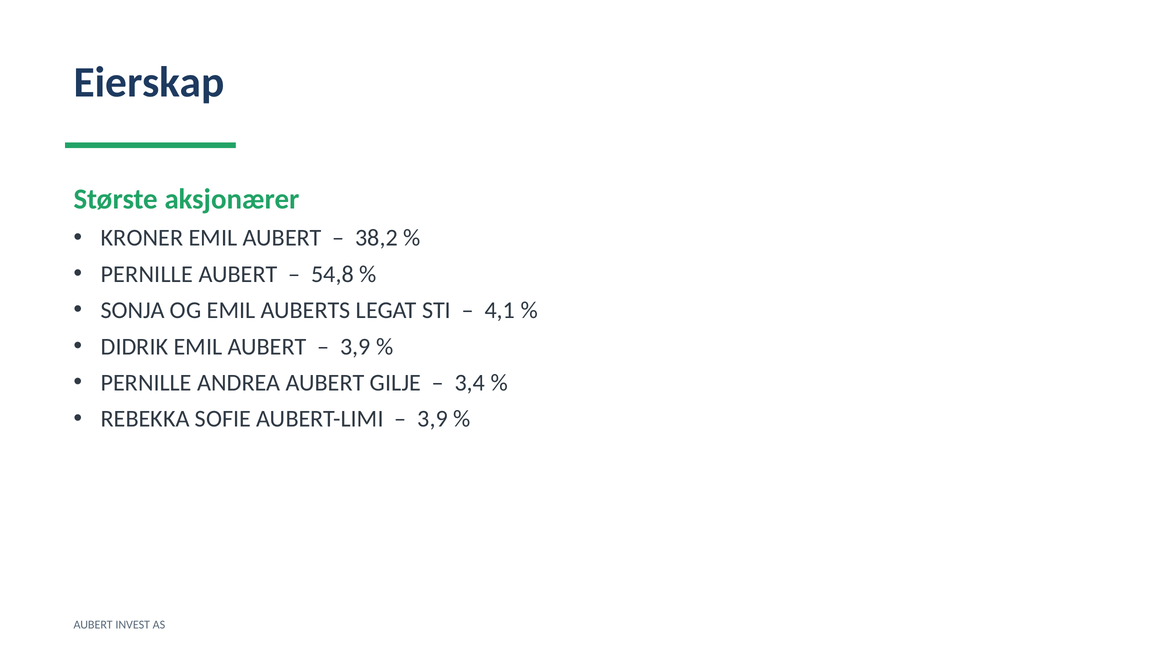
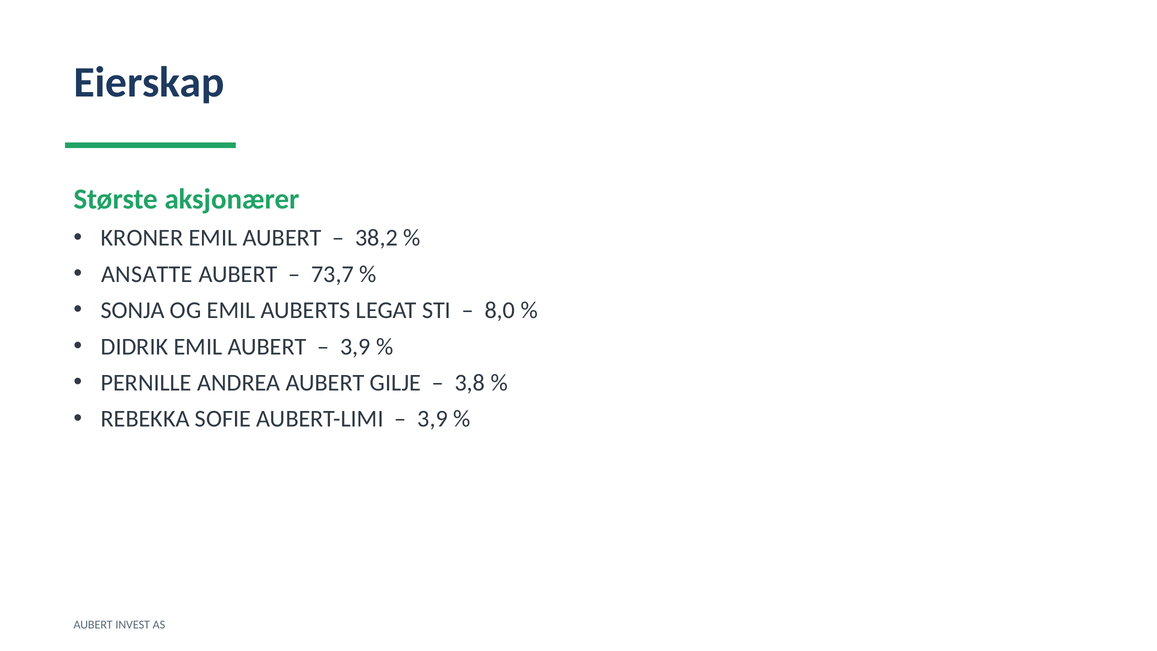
PERNILLE: PERNILLE -> ANSATTE (147, 274)
54,8: 54,8 -> 73,7 (332, 274)
4,1: 4,1 -> 8,0 (500, 310)
3,4: 3,4 -> 3,8 (470, 383)
